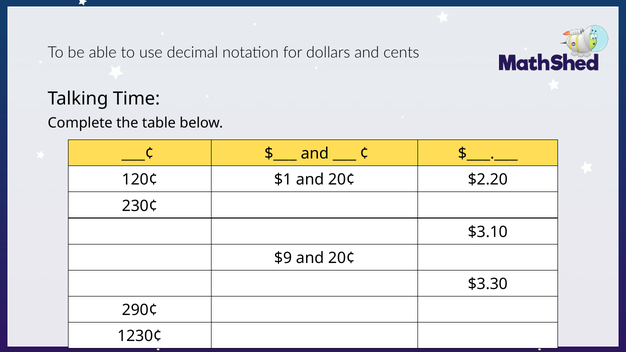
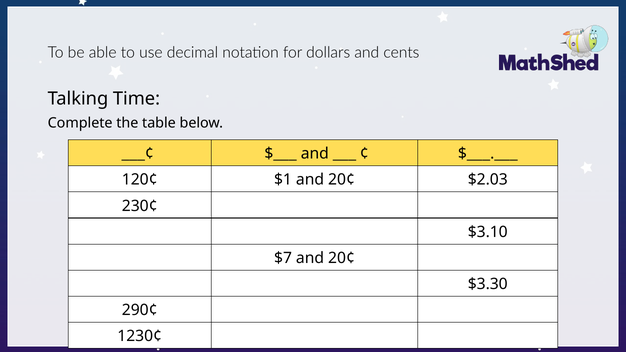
$2.20: $2.20 -> $2.03 (488, 180)
$9: $9 -> $7 (283, 258)
